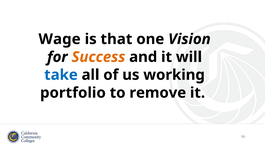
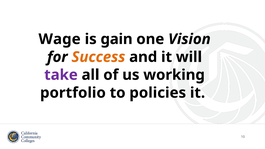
that: that -> gain (117, 39)
take colour: blue -> purple (61, 75)
remove: remove -> policies (158, 93)
